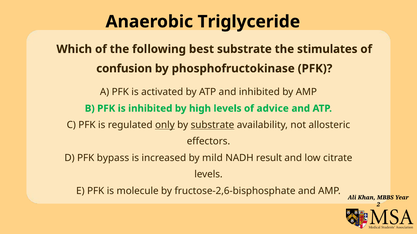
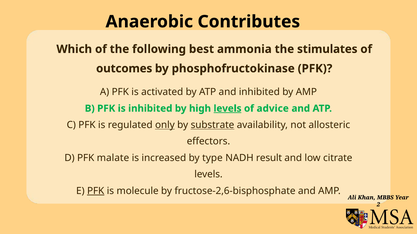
Triglyceride: Triglyceride -> Contributes (249, 22)
best substrate: substrate -> ammonia (244, 49)
confusion: confusion -> outcomes (124, 69)
levels underline: none -> present (228, 109)
bypass: bypass -> malate (113, 158)
mild: mild -> type (212, 158)
PFK underline: none -> present (96, 191)
